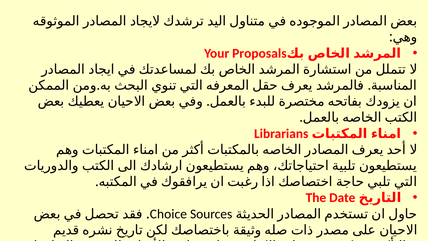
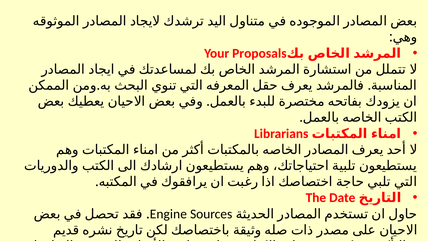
Choice: Choice -> Engine (168, 214)
